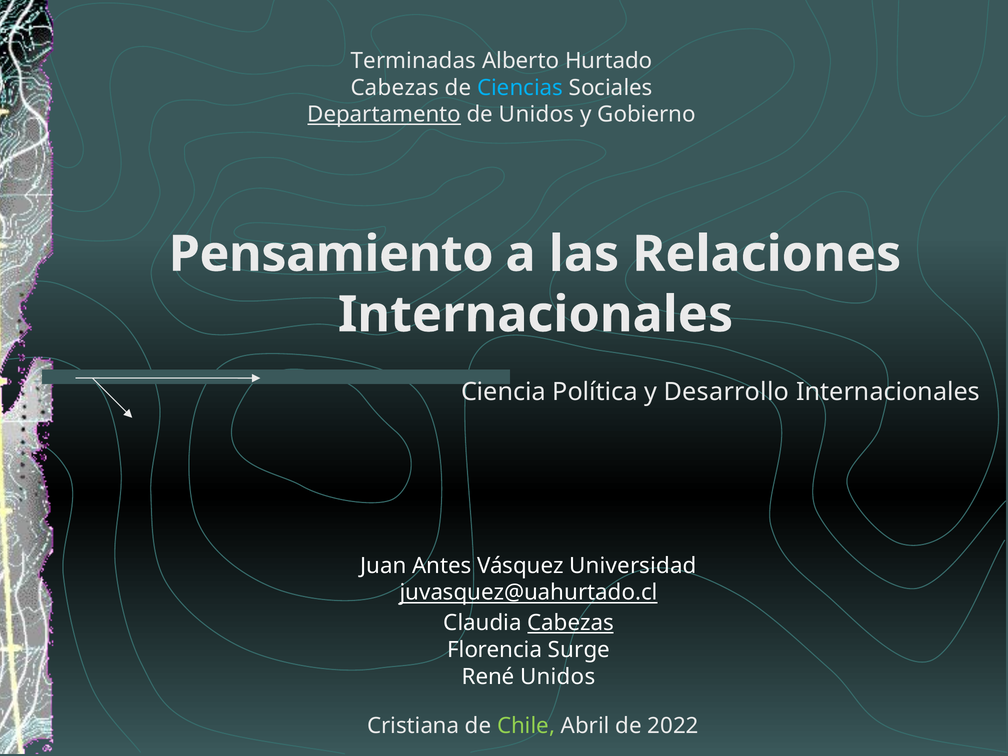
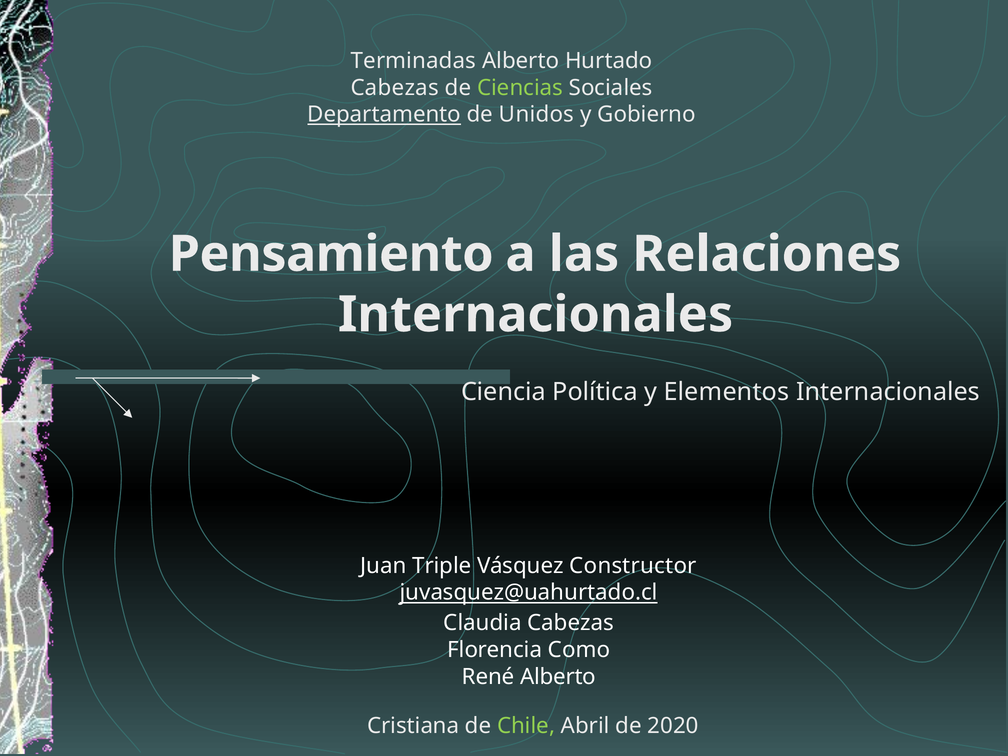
Ciencias colour: light blue -> light green (520, 88)
Desarrollo: Desarrollo -> Elementos (727, 392)
Antes: Antes -> Triple (442, 566)
Universidad: Universidad -> Constructor (633, 566)
Cabezas underline: present -> none (571, 623)
Surge: Surge -> Como (579, 650)
René Unidos: Unidos -> Alberto (558, 677)
2022: 2022 -> 2020 (673, 726)
